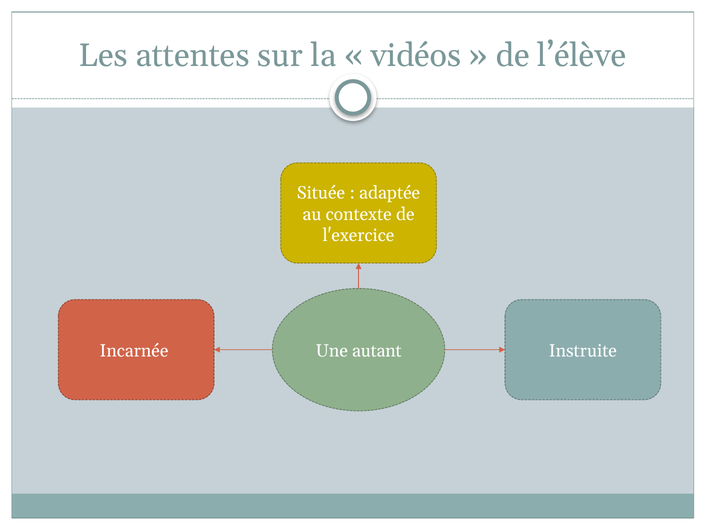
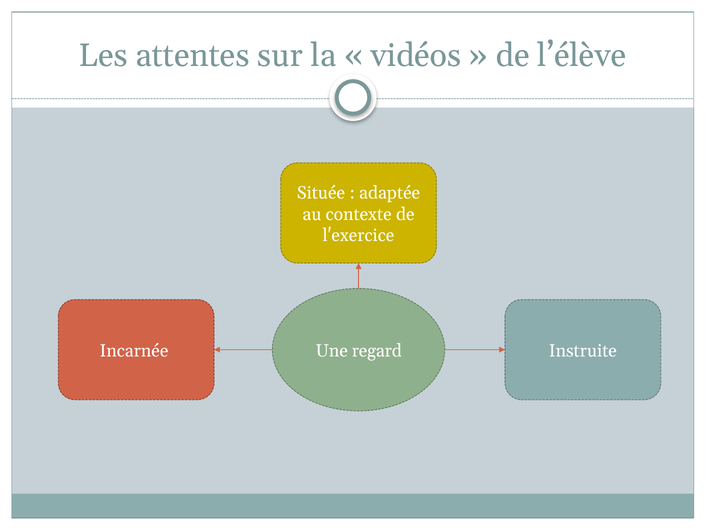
autant: autant -> regard (377, 351)
